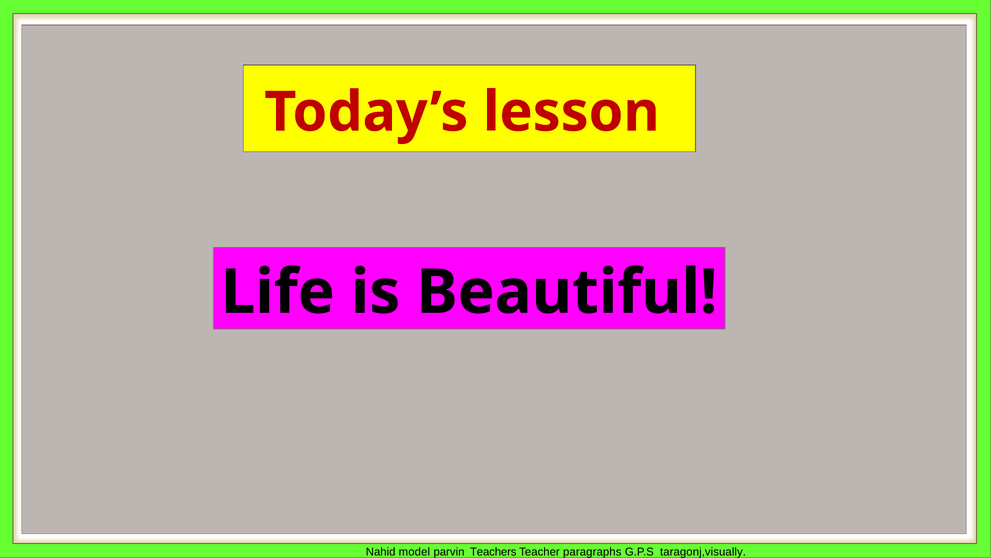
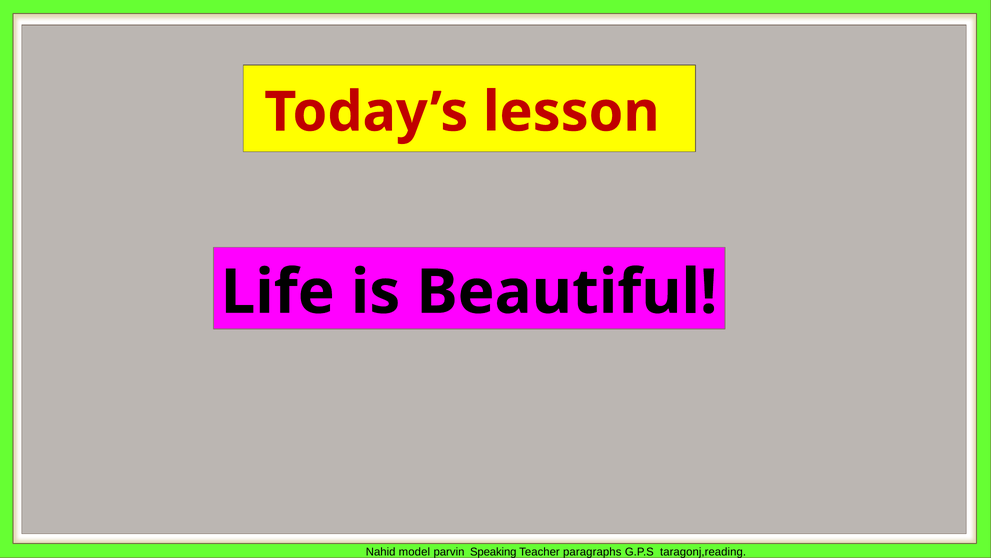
Teachers: Teachers -> Speaking (493, 552)
taragonj,visually: taragonj,visually -> taragonj,reading (703, 552)
